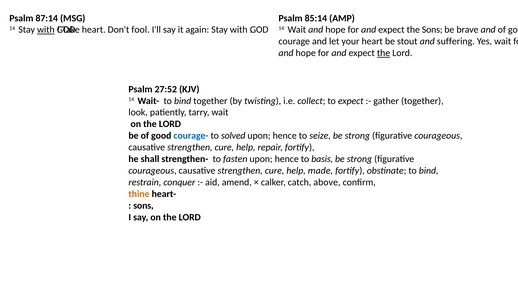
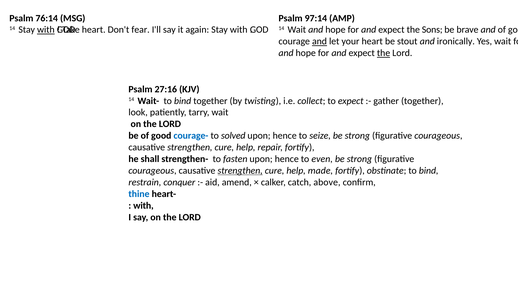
87:14: 87:14 -> 76:14 (47, 18)
85:14: 85:14 -> 97:14 (316, 18)
fool: fool -> fear (141, 30)
and underline: none -> present (320, 41)
suffering: suffering -> ironically (456, 41)
27:52: 27:52 -> 27:16 (166, 89)
basis: basis -> even (322, 159)
strengthen underline: none -> present (240, 171)
thine colour: orange -> blue (139, 194)
sons: sons -> with (143, 206)
